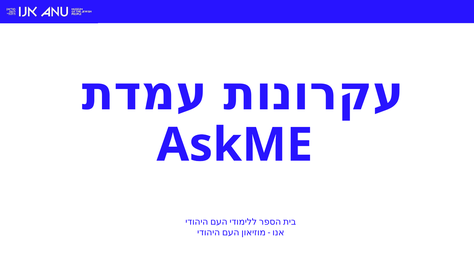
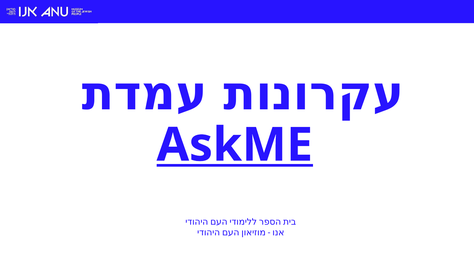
AskME underline: none -> present (235, 145)
